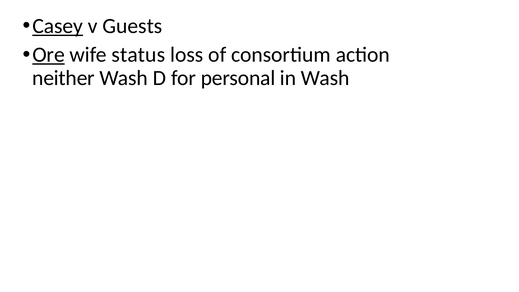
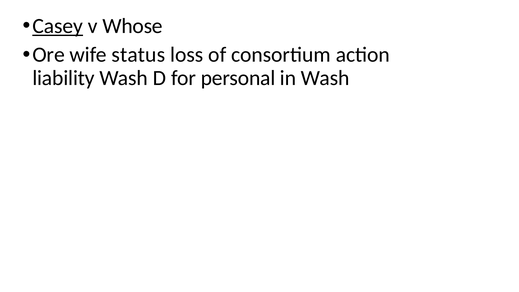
Guests: Guests -> Whose (133, 26)
Ore underline: present -> none (49, 55)
neither: neither -> liability (64, 78)
